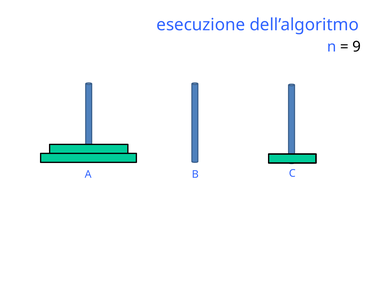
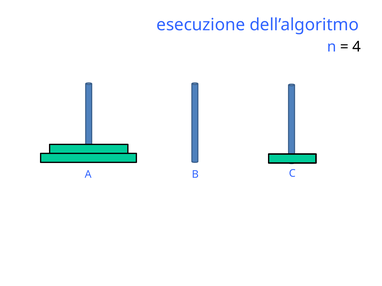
9: 9 -> 4 (357, 47)
